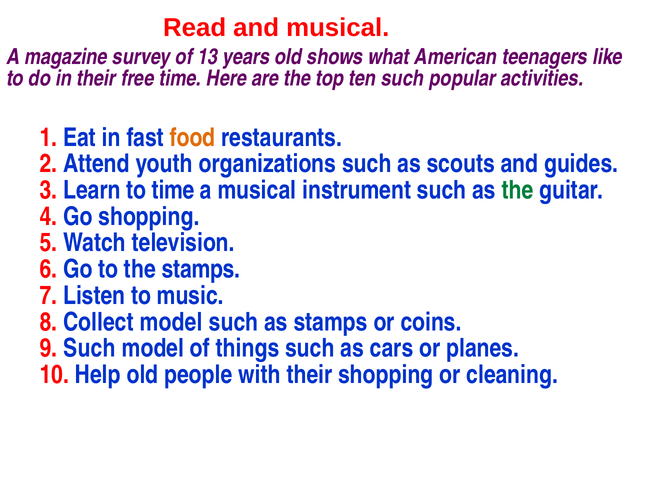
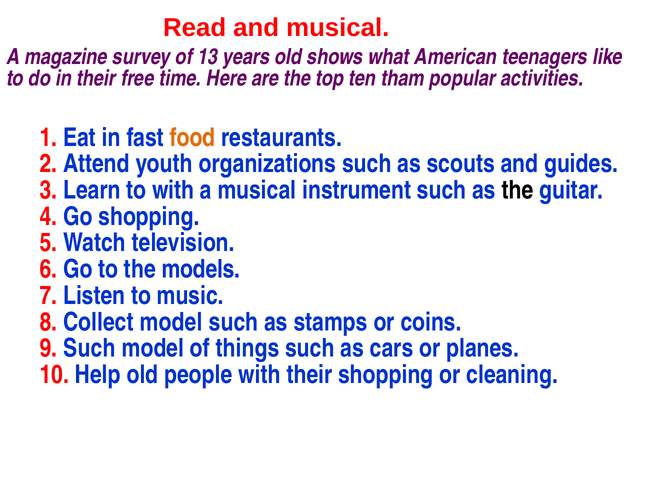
ten such: such -> tham (403, 78)
to time: time -> with (173, 190)
the colour: green -> black (518, 190)
the stamps: stamps -> models (201, 269)
